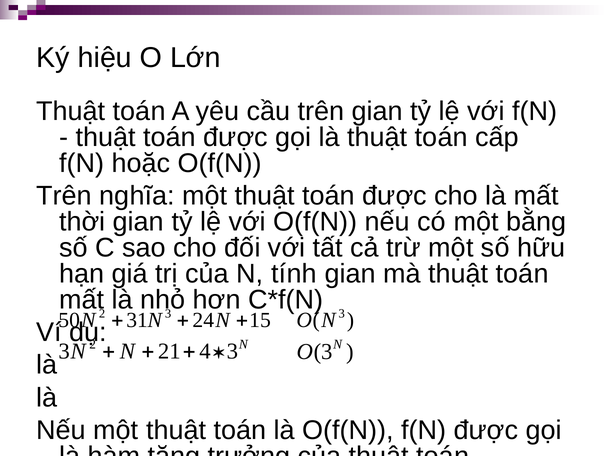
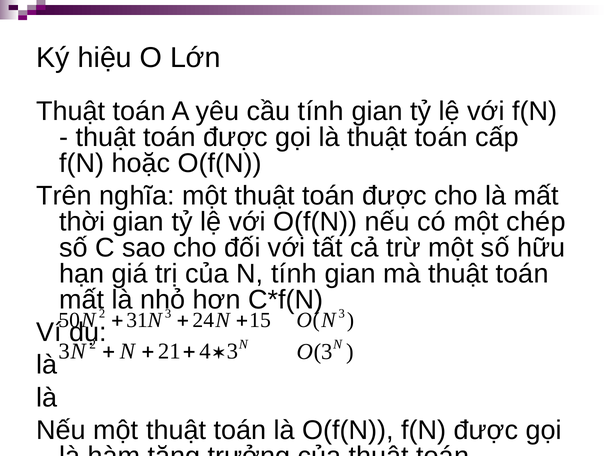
cầu trên: trên -> tính (321, 111)
bằng: bằng -> chép (536, 222)
